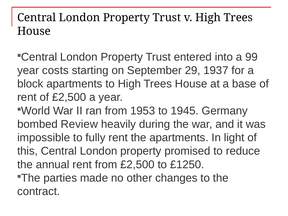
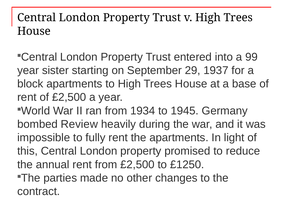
costs: costs -> sister (55, 70)
1953: 1953 -> 1934 (143, 111)
